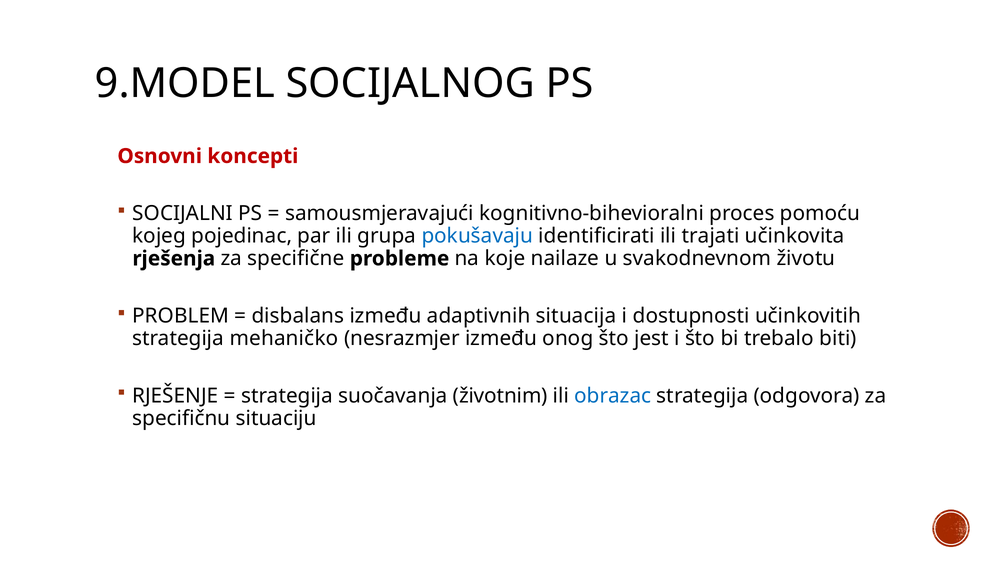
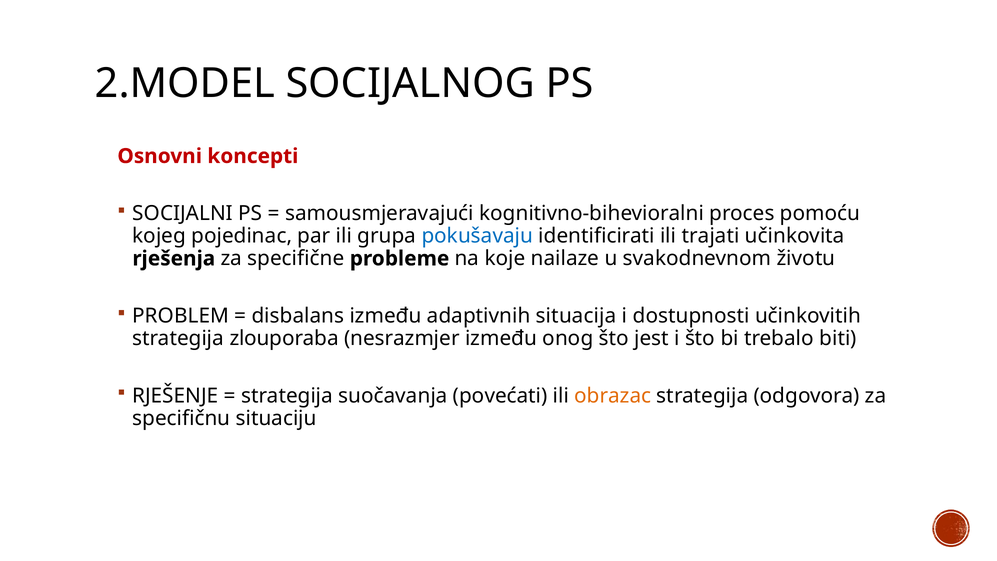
9.MODEL: 9.MODEL -> 2.MODEL (185, 83)
mehaničko: mehaničko -> zlouporaba (284, 338)
životnim: životnim -> povećati (500, 396)
obrazac colour: blue -> orange (613, 396)
